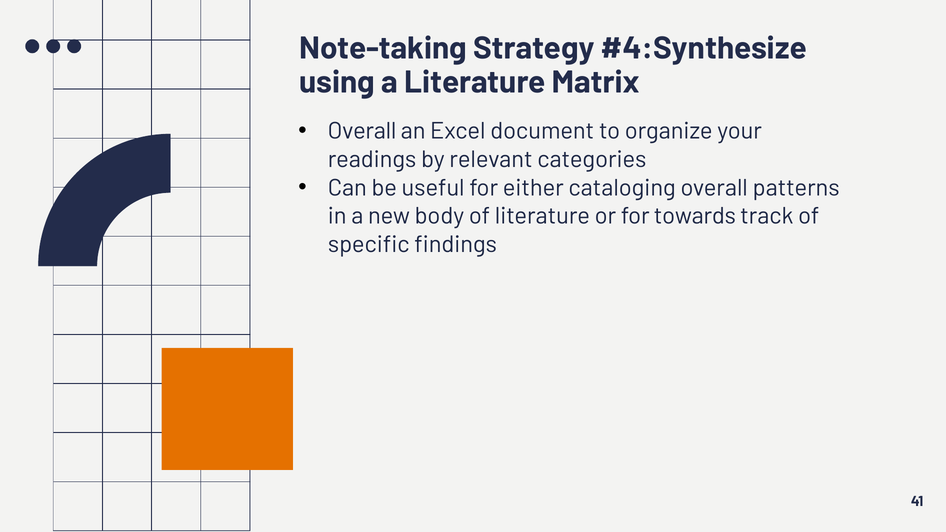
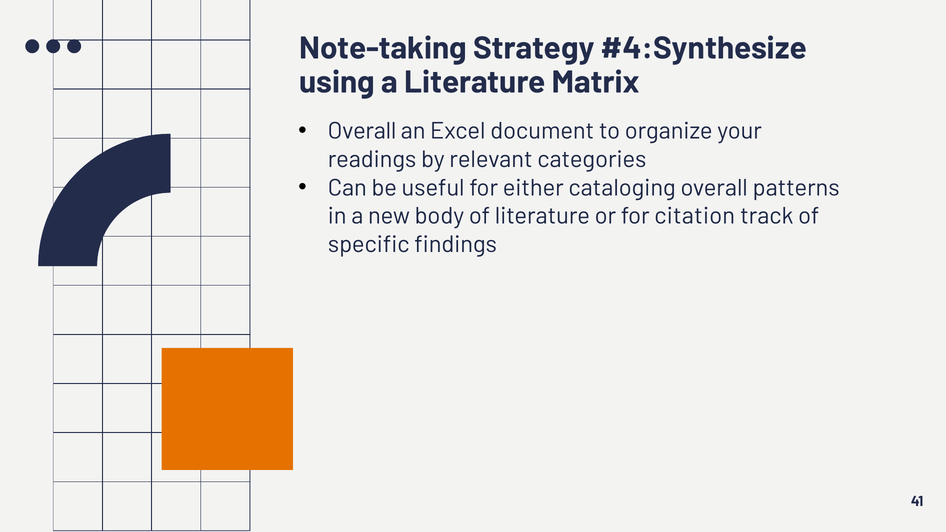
towards: towards -> citation (695, 216)
